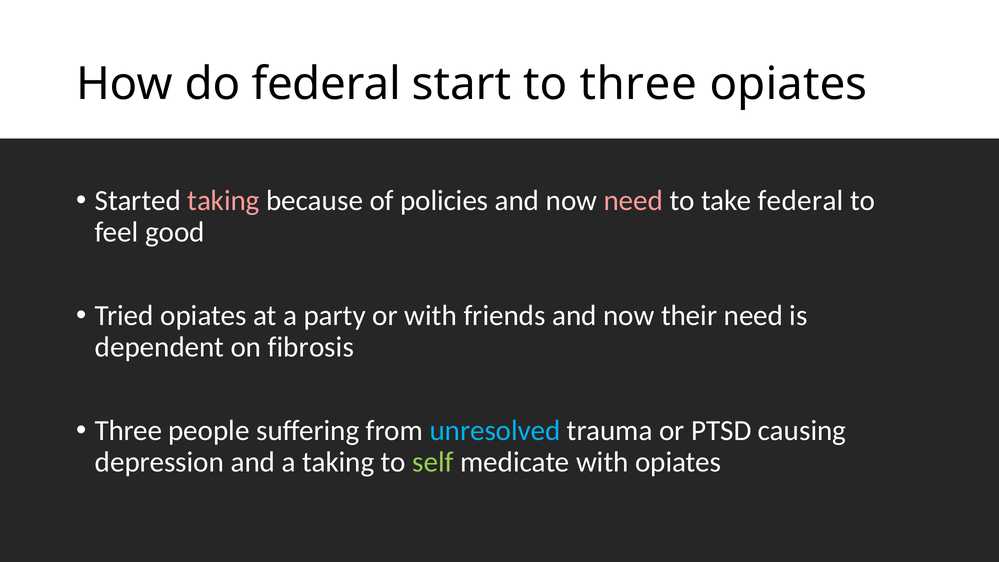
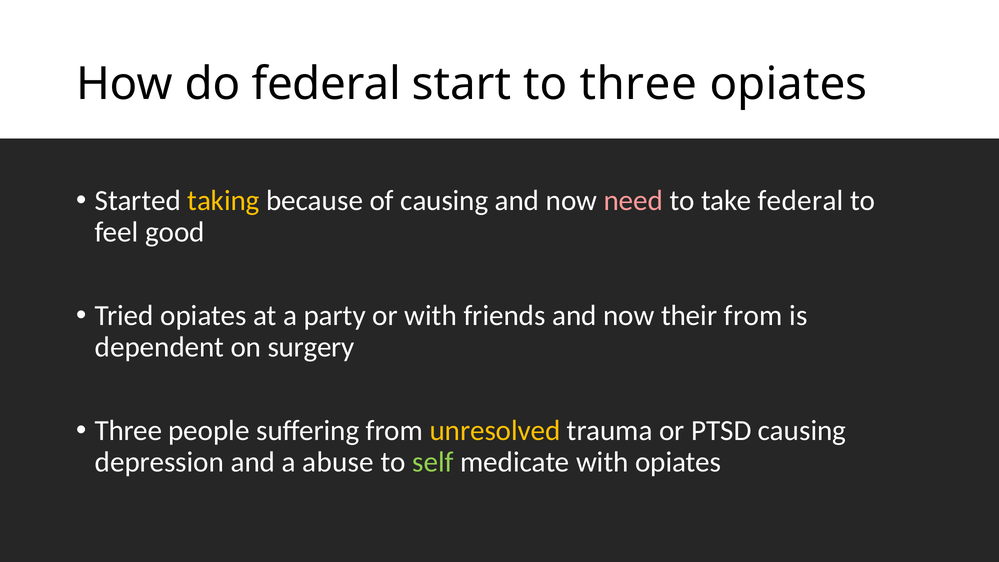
taking colour: pink -> yellow (224, 201)
of policies: policies -> causing (444, 201)
their need: need -> from (753, 316)
fibrosis: fibrosis -> surgery (311, 347)
unresolved colour: light blue -> yellow (495, 431)
a taking: taking -> abuse (338, 462)
